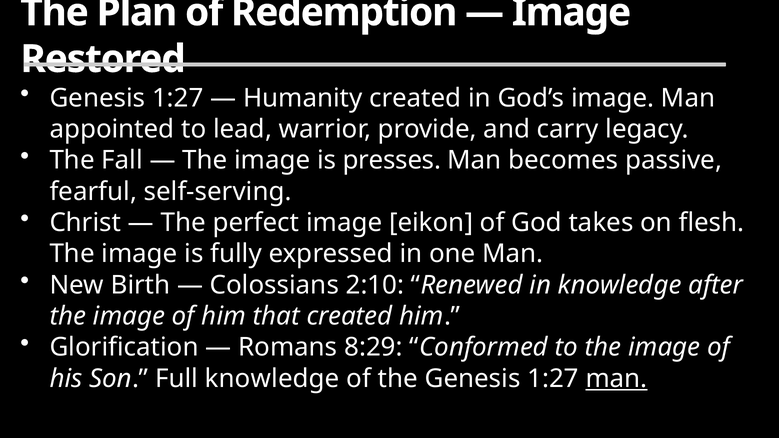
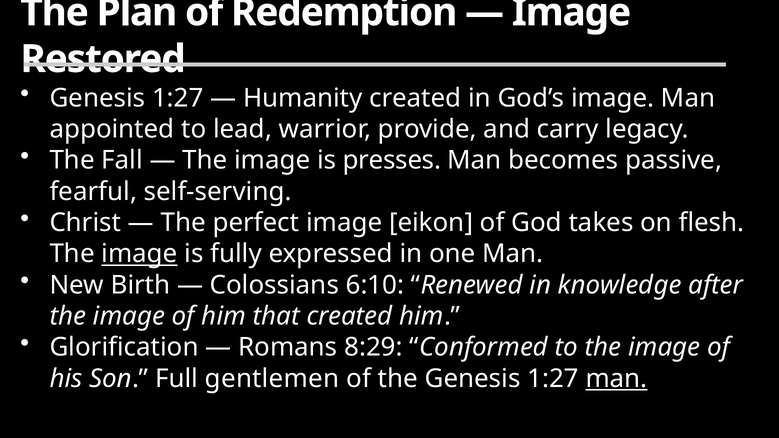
image underline: none -> present (139, 254)
2:10: 2:10 -> 6:10 (375, 285)
Full knowledge: knowledge -> gentlemen (272, 379)
